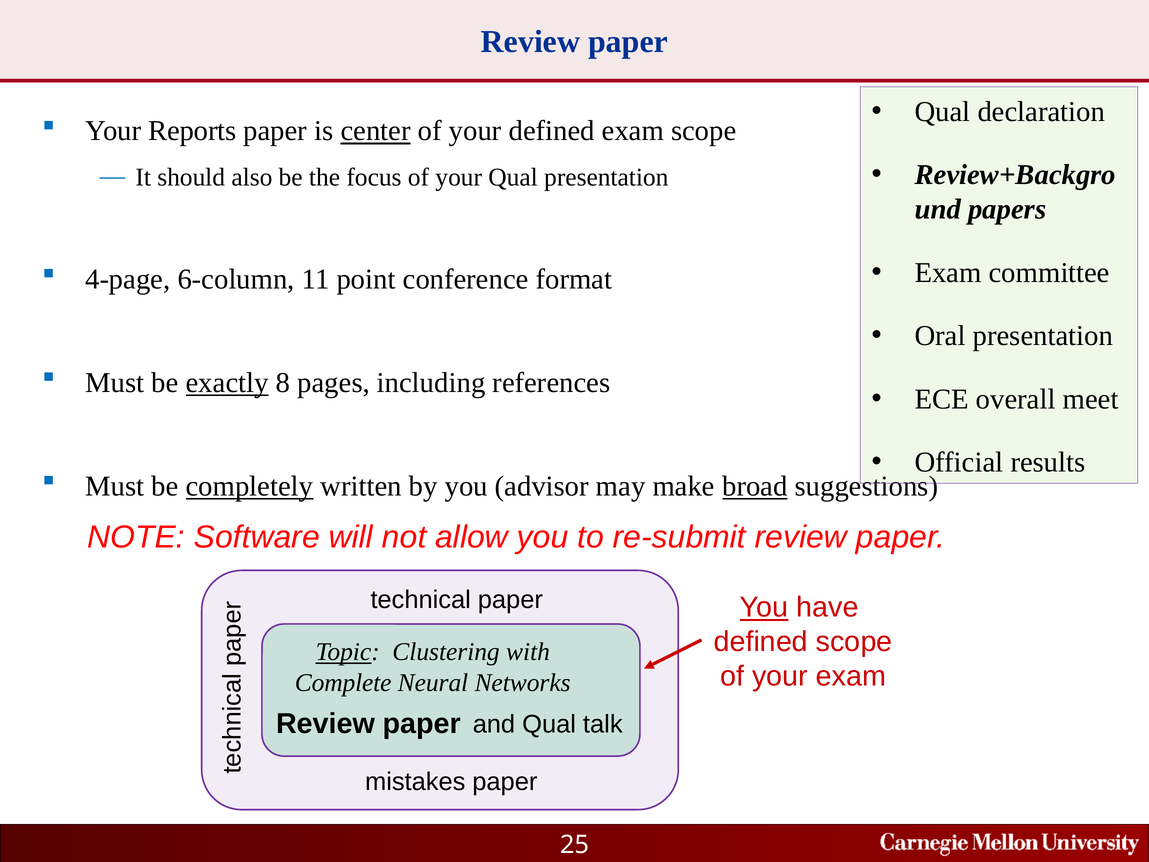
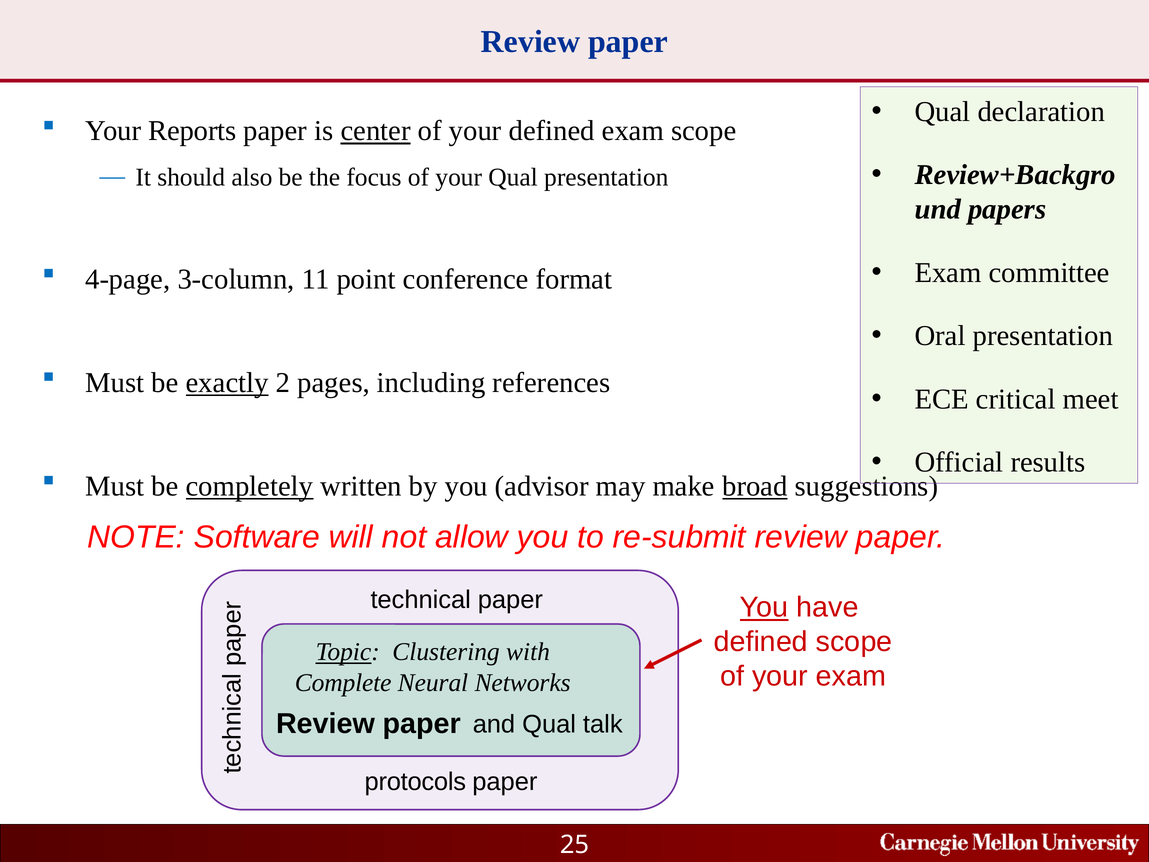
6-column: 6-column -> 3-column (236, 279)
8: 8 -> 2 (283, 382)
overall: overall -> critical (1016, 399)
mistakes: mistakes -> protocols (415, 782)
